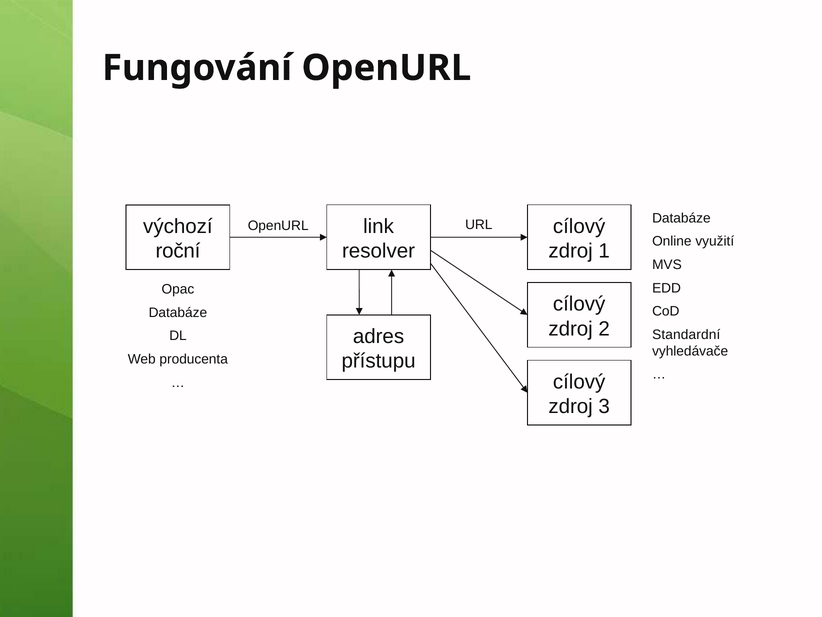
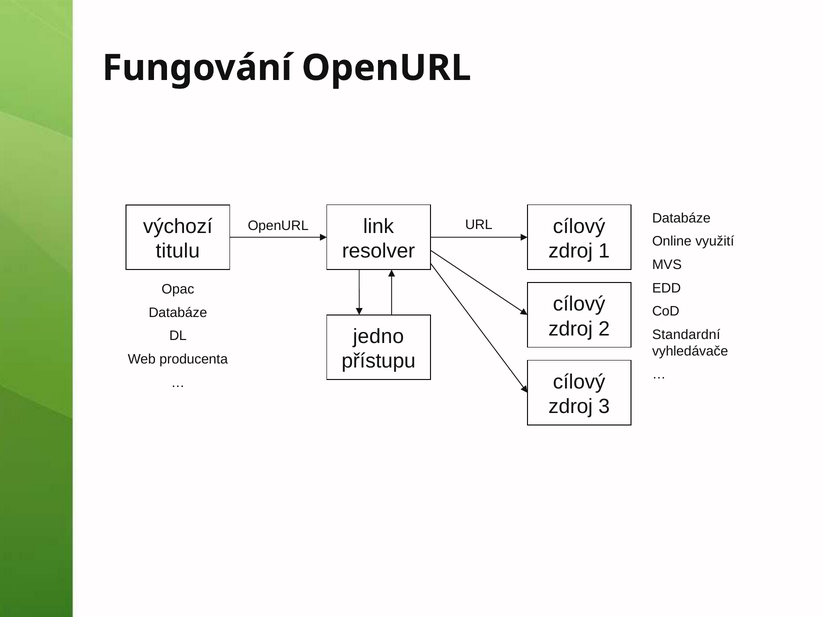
roční: roční -> titulu (178, 251)
adres: adres -> jedno (378, 336)
